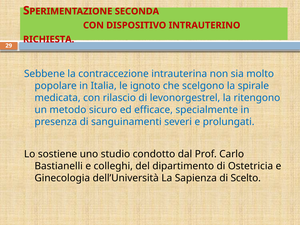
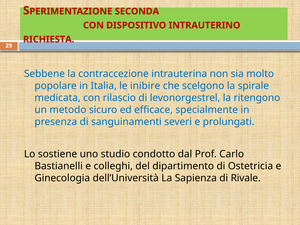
ignoto: ignoto -> inibire (145, 86)
Scelto: Scelto -> Rivale (246, 178)
